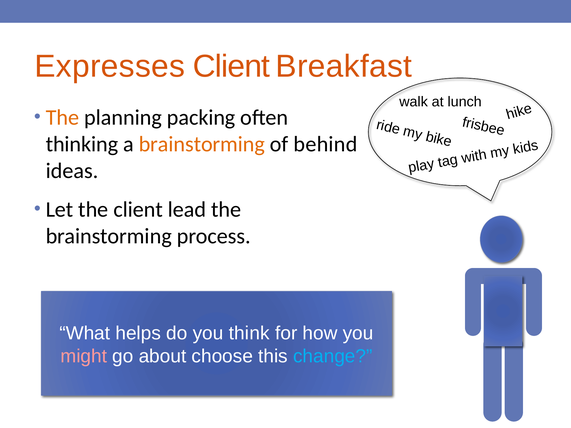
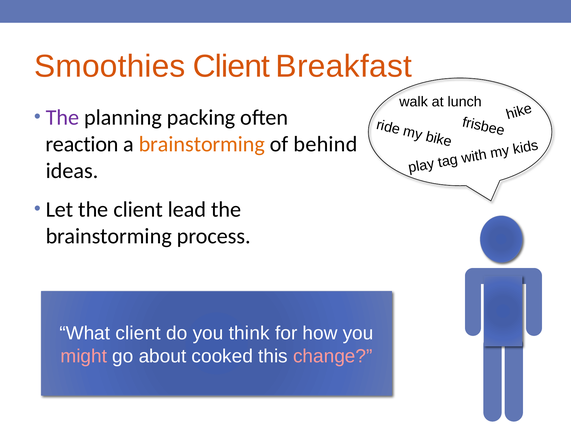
Expresses: Expresses -> Smoothies (110, 66)
The colour: orange -> purple (62, 118)
thinking: thinking -> reaction (82, 144)
What helps: helps -> client (138, 334)
choose: choose -> cooked (222, 356)
change colour: light blue -> pink (333, 356)
